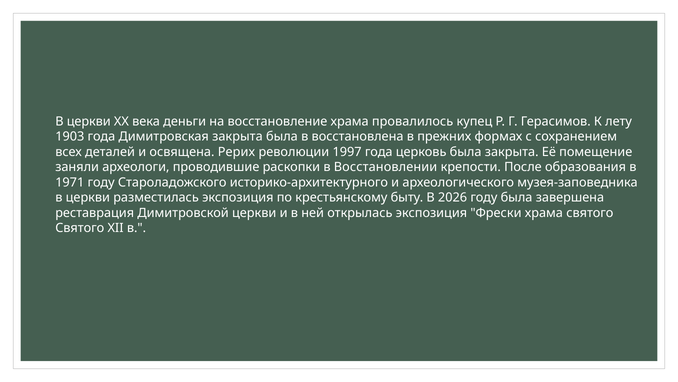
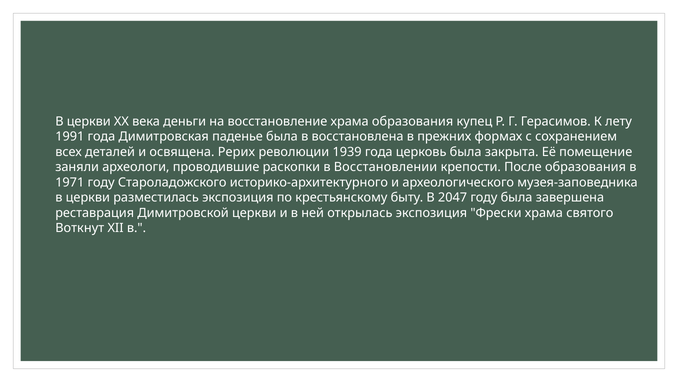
храма провалилось: провалилось -> образования (413, 121)
1903: 1903 -> 1991 (70, 136)
Димитровская закрыта: закрыта -> паденье (237, 136)
1997: 1997 -> 1939 (347, 152)
2026: 2026 -> 2047 (453, 197)
Святого: Святого -> Воткнут (80, 228)
